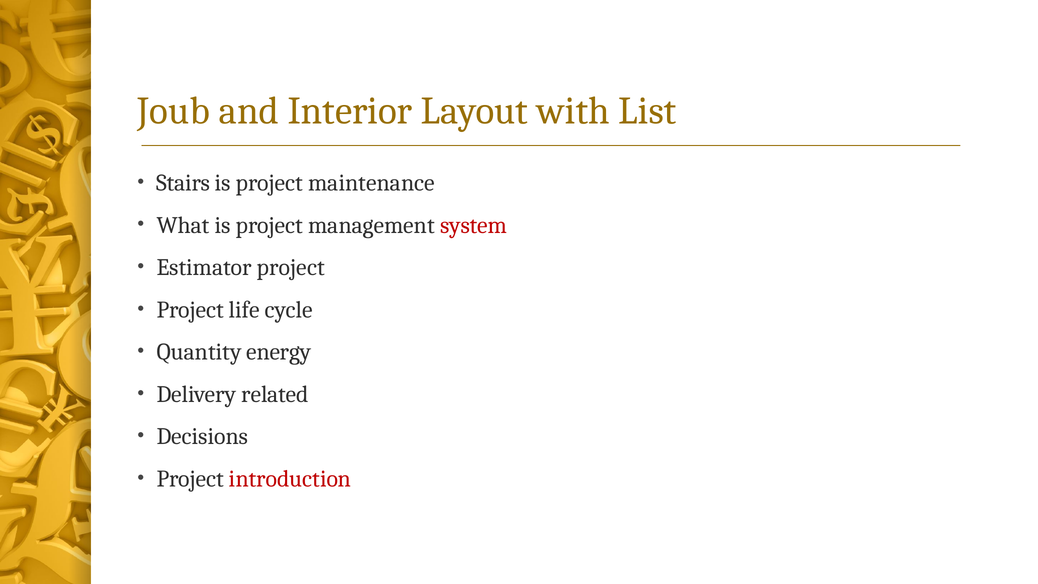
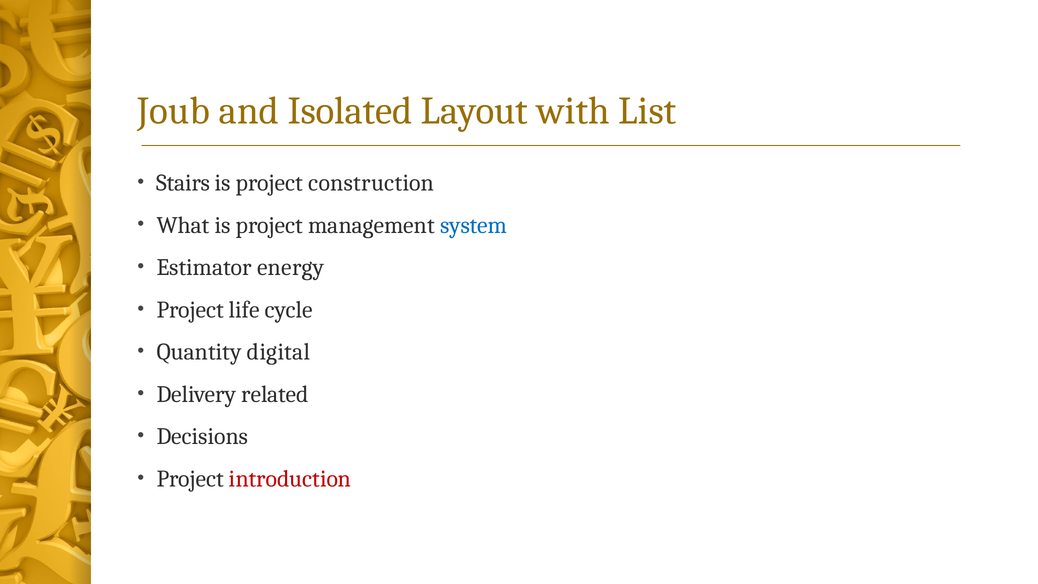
Interior: Interior -> Isolated (350, 111)
maintenance: maintenance -> construction (371, 183)
system colour: red -> blue (474, 225)
Estimator project: project -> energy (291, 268)
energy: energy -> digital (279, 352)
